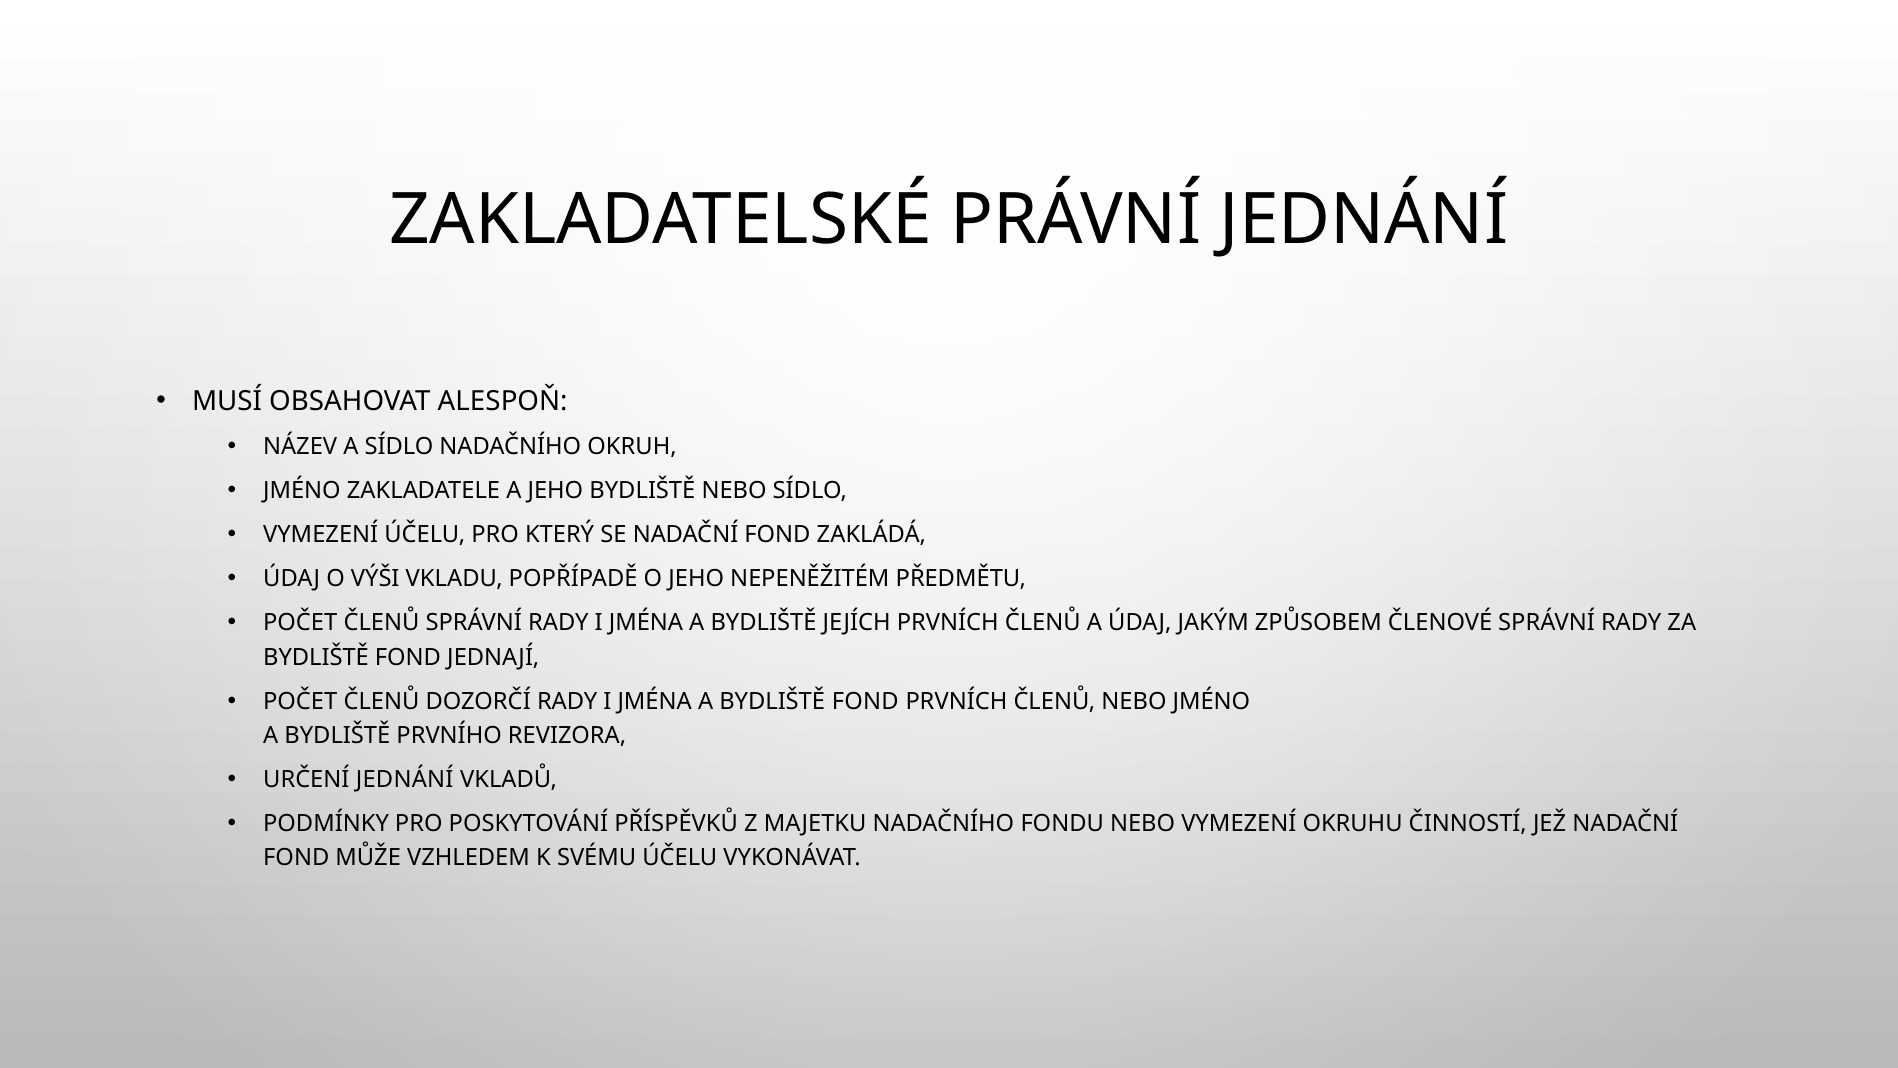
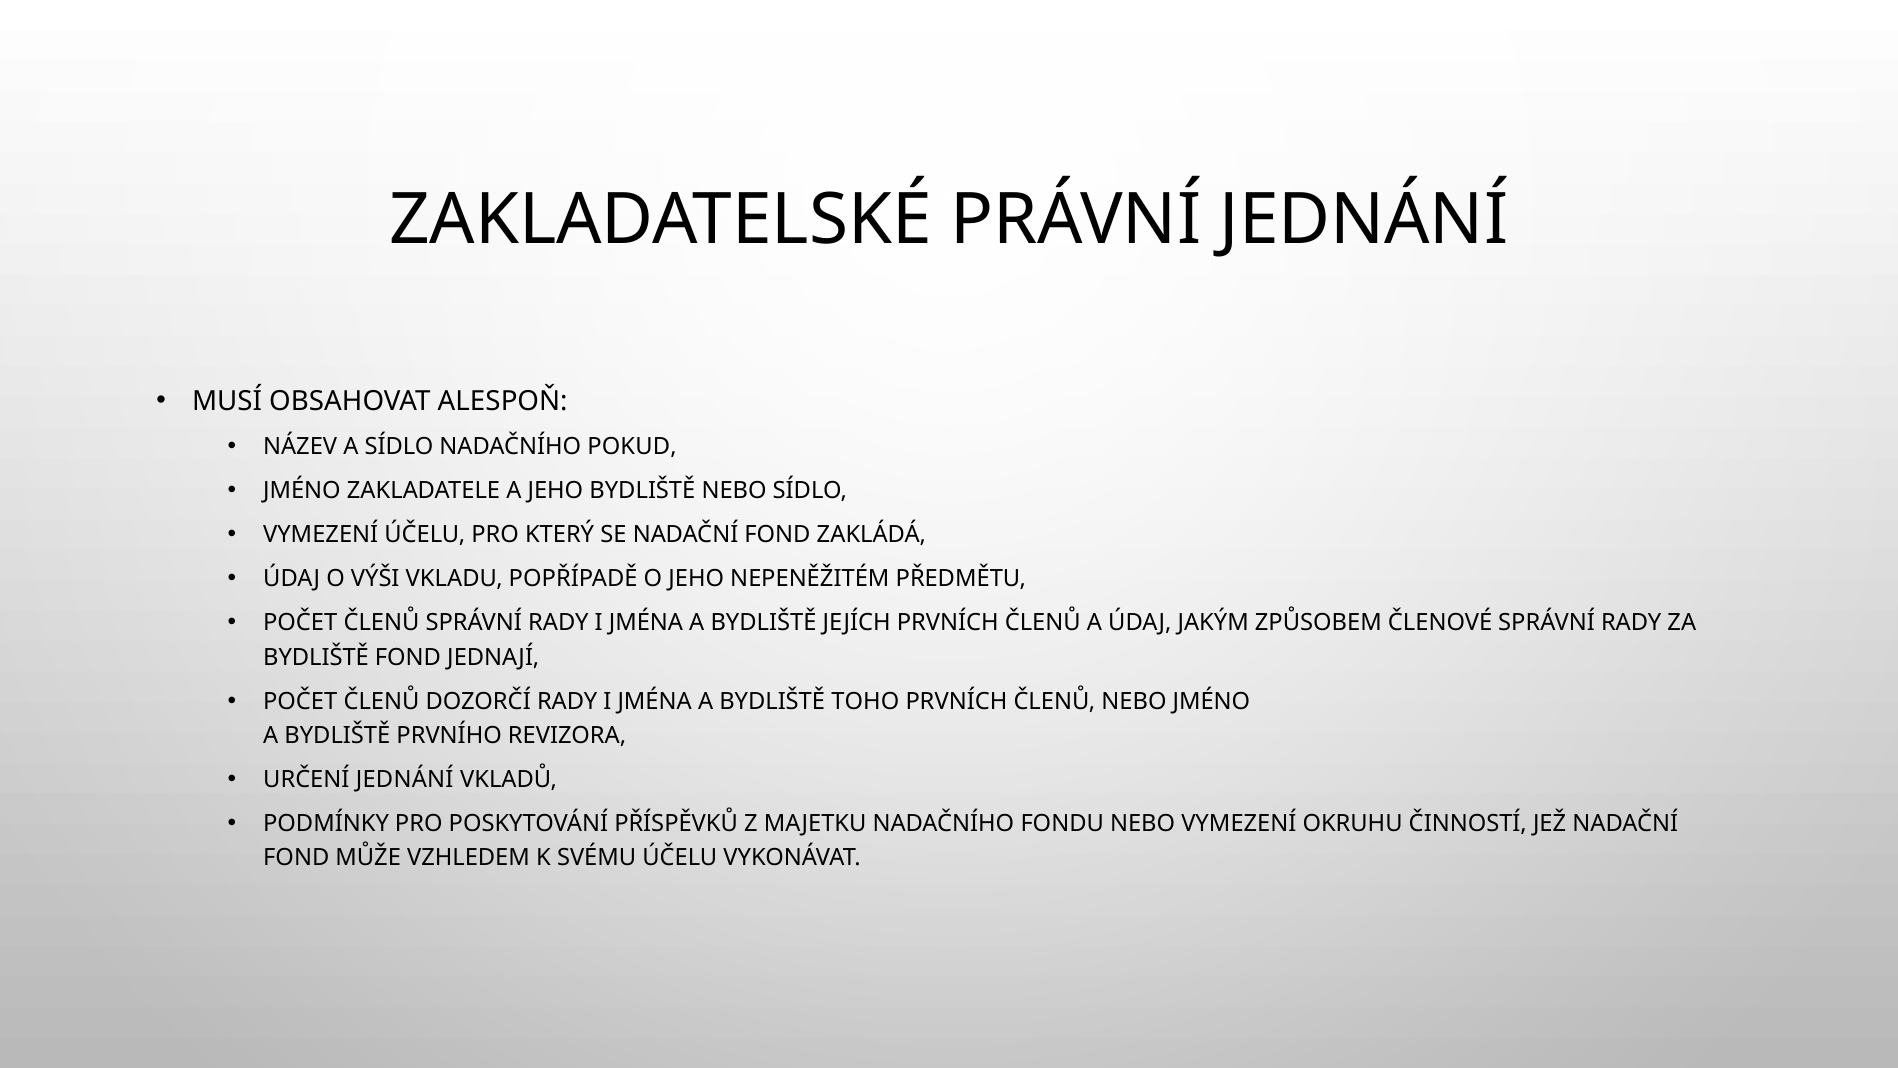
OKRUH: OKRUH -> POKUD (632, 447)
A BYDLIŠTĚ FOND: FOND -> TOHO (865, 701)
